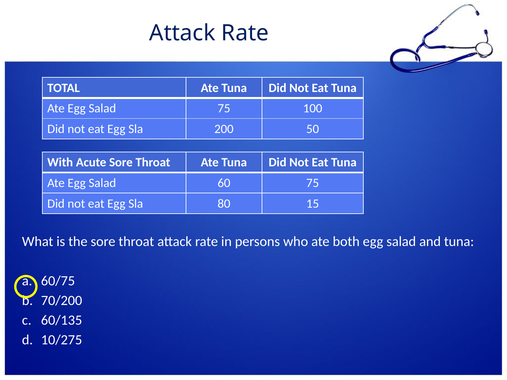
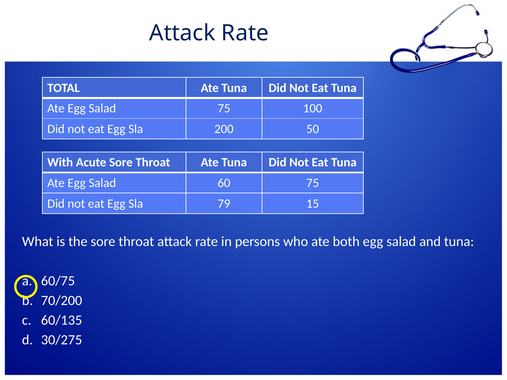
80: 80 -> 79 (224, 204)
10/275: 10/275 -> 30/275 (62, 340)
